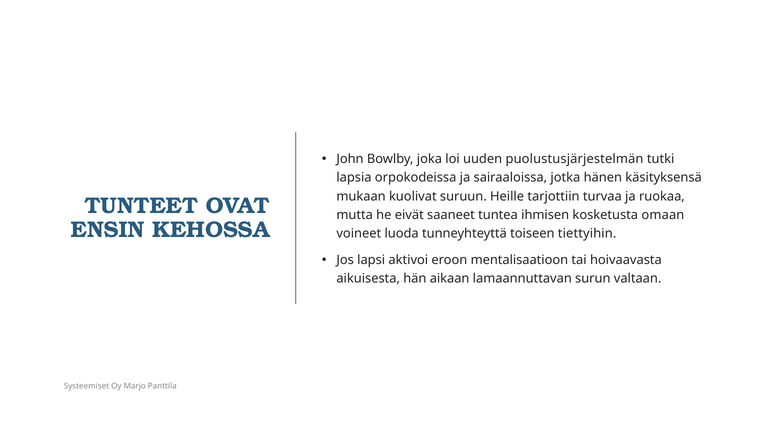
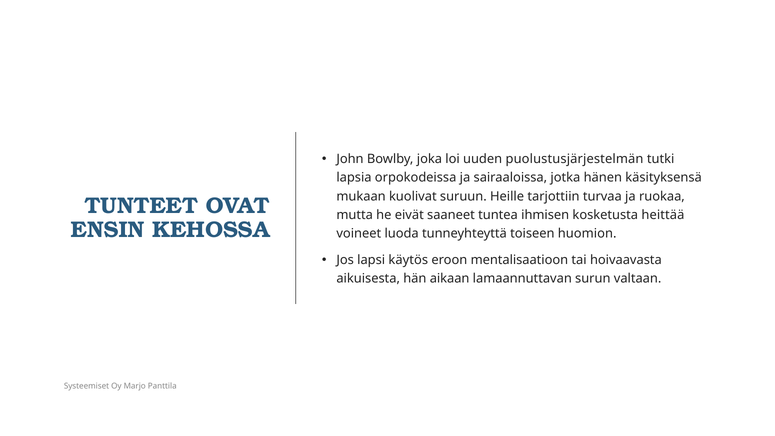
omaan: omaan -> heittää (663, 215)
tiettyihin: tiettyihin -> huomion (587, 233)
aktivoi: aktivoi -> käytös (408, 260)
